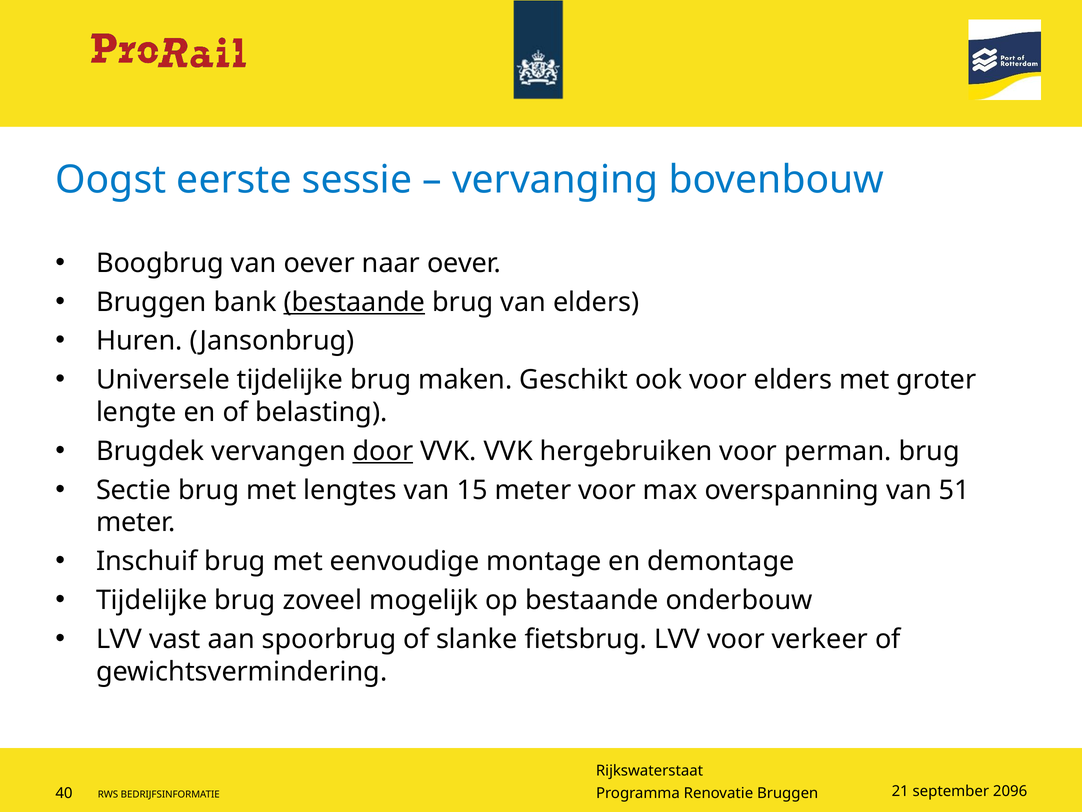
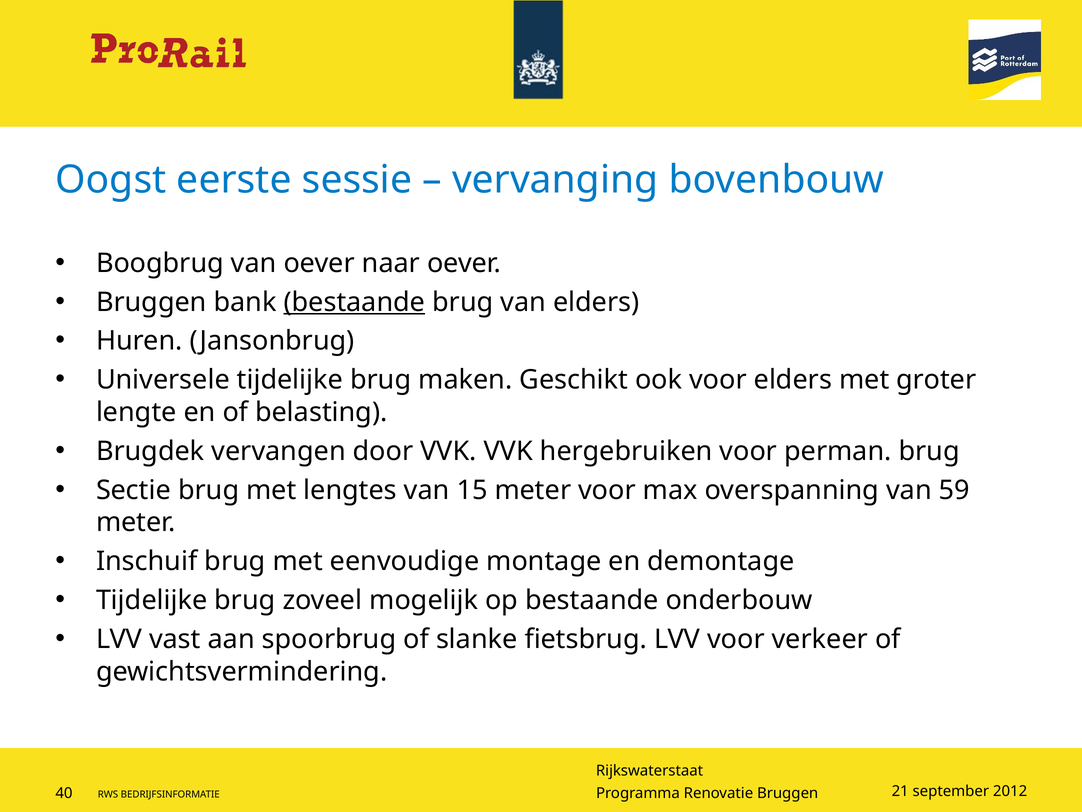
door underline: present -> none (383, 451)
51: 51 -> 59 (954, 490)
2096: 2096 -> 2012 (1010, 791)
